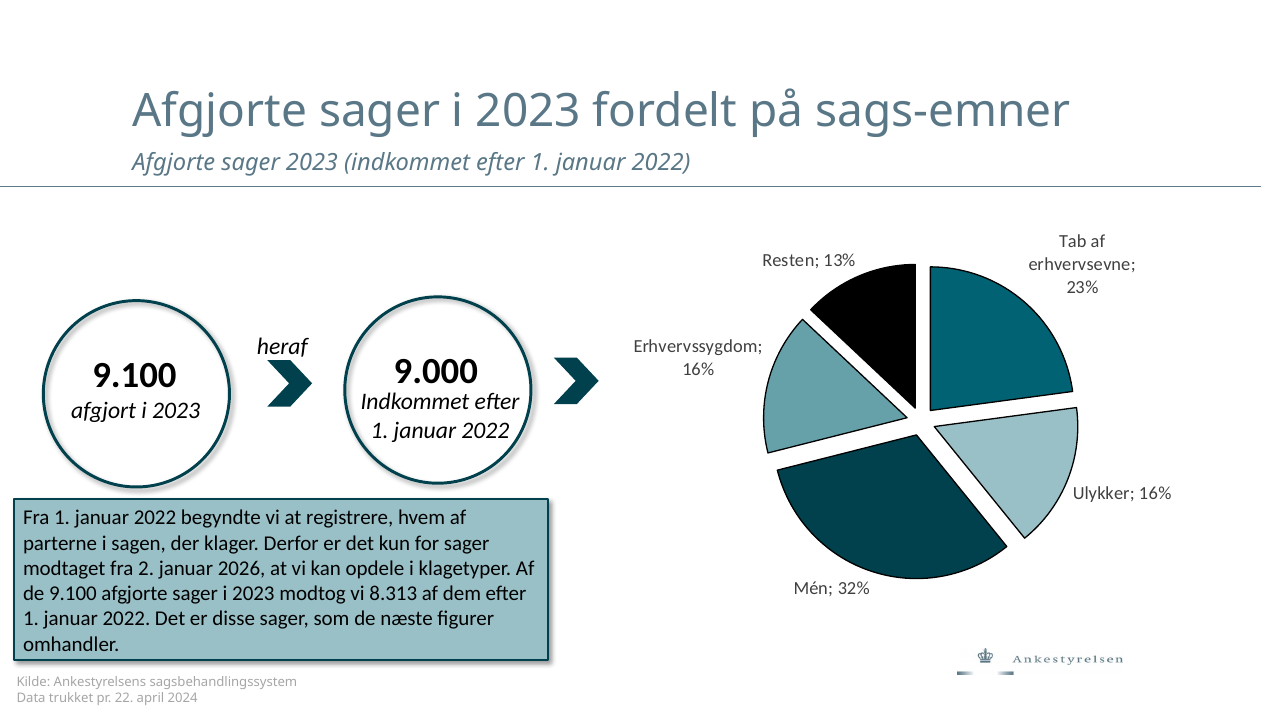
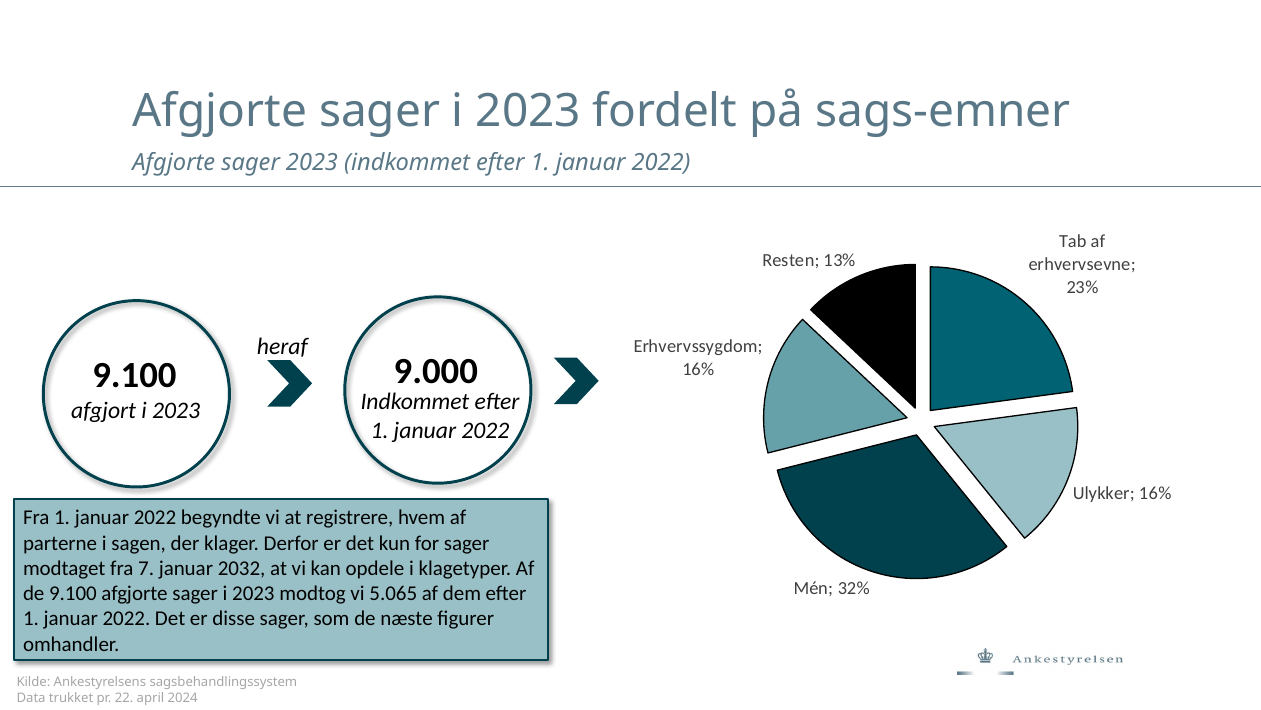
2: 2 -> 7 (146, 568)
2026: 2026 -> 2032 (242, 568)
8.313: 8.313 -> 5.065 (393, 593)
